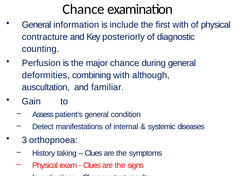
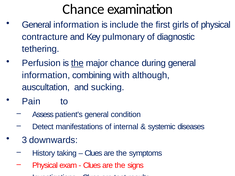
first with: with -> girls (181, 25)
posteriorly: posteriorly -> pulmonary (124, 37)
counting: counting -> tethering (41, 49)
the underline: none -> present (77, 63)
deformities: deformities -> information (46, 75)
familiar: familiar -> sucking (108, 87)
Gain: Gain -> Pain (31, 102)
orthopnoea: orthopnoea -> downwards (53, 140)
